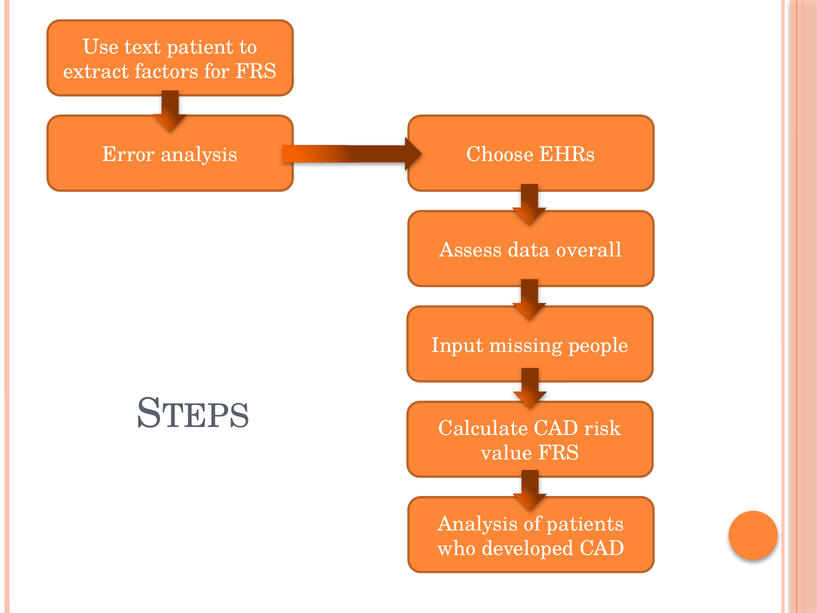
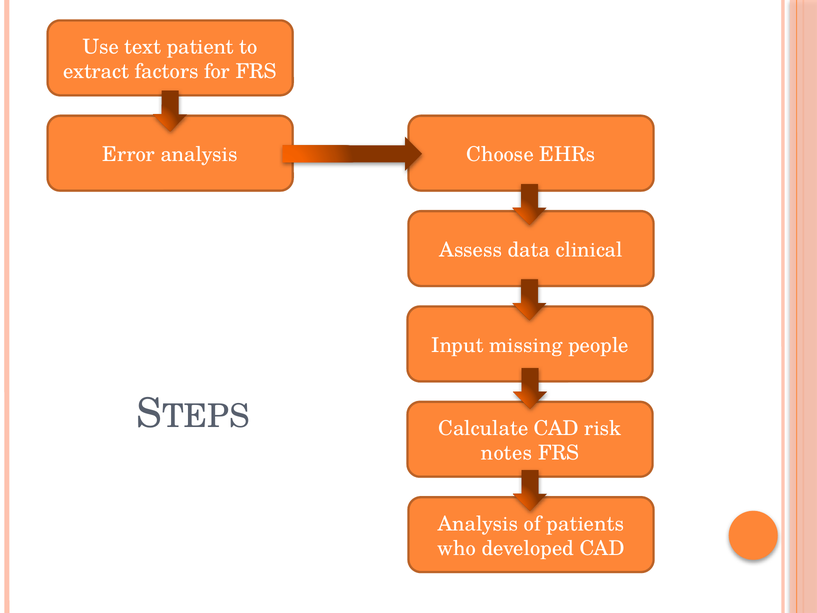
overall: overall -> clinical (589, 250)
value: value -> notes (506, 453)
